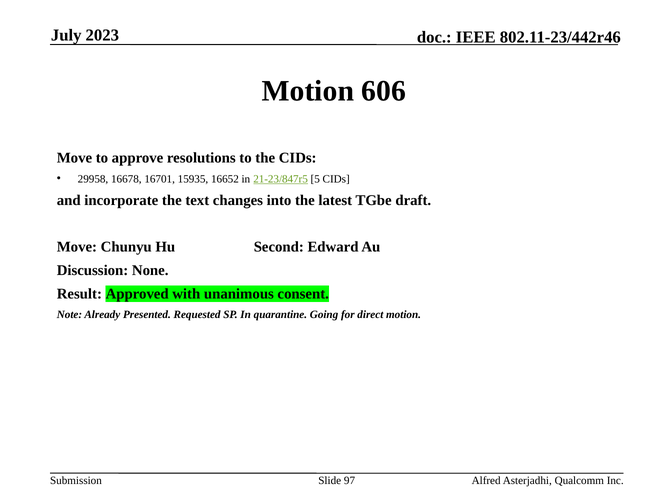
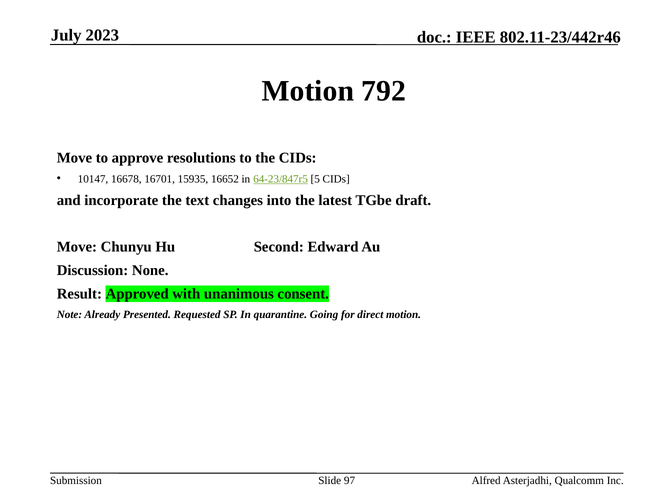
606: 606 -> 792 (384, 91)
29958: 29958 -> 10147 (93, 179)
21-23/847r5: 21-23/847r5 -> 64-23/847r5 (281, 179)
